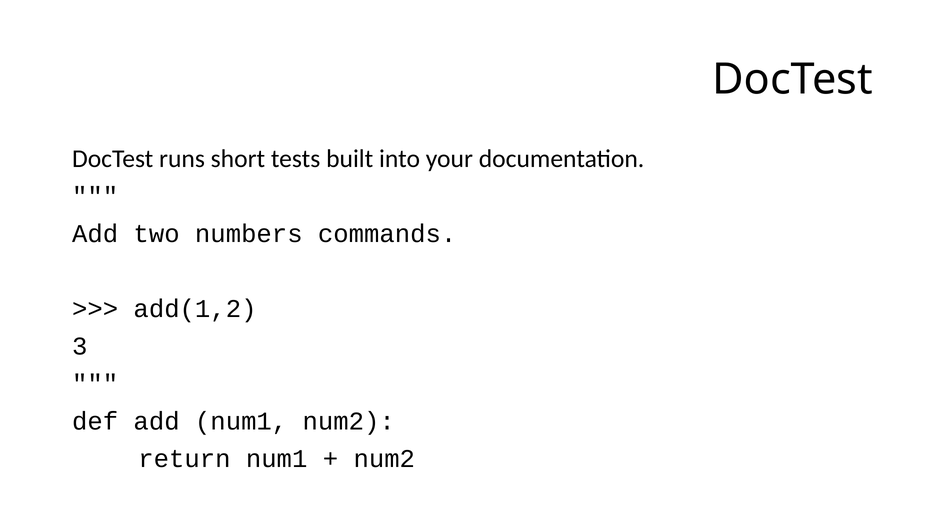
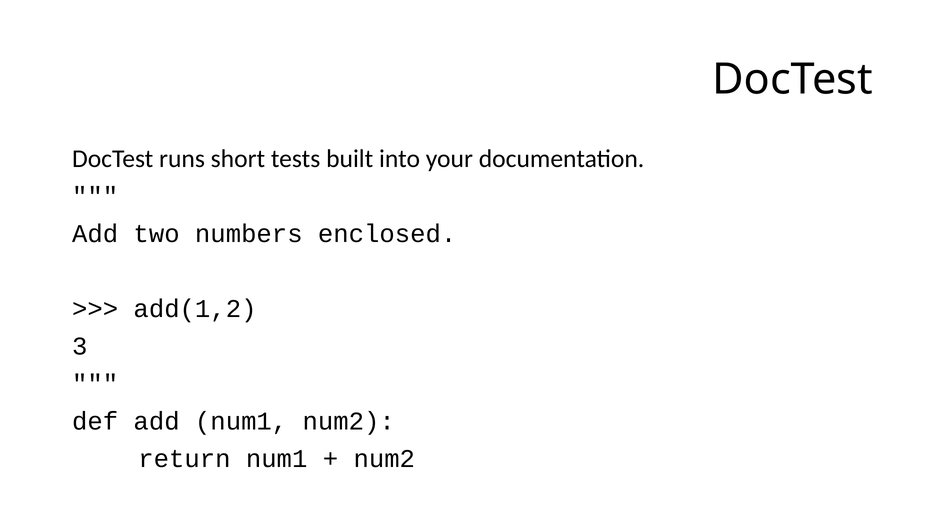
commands: commands -> enclosed (387, 234)
